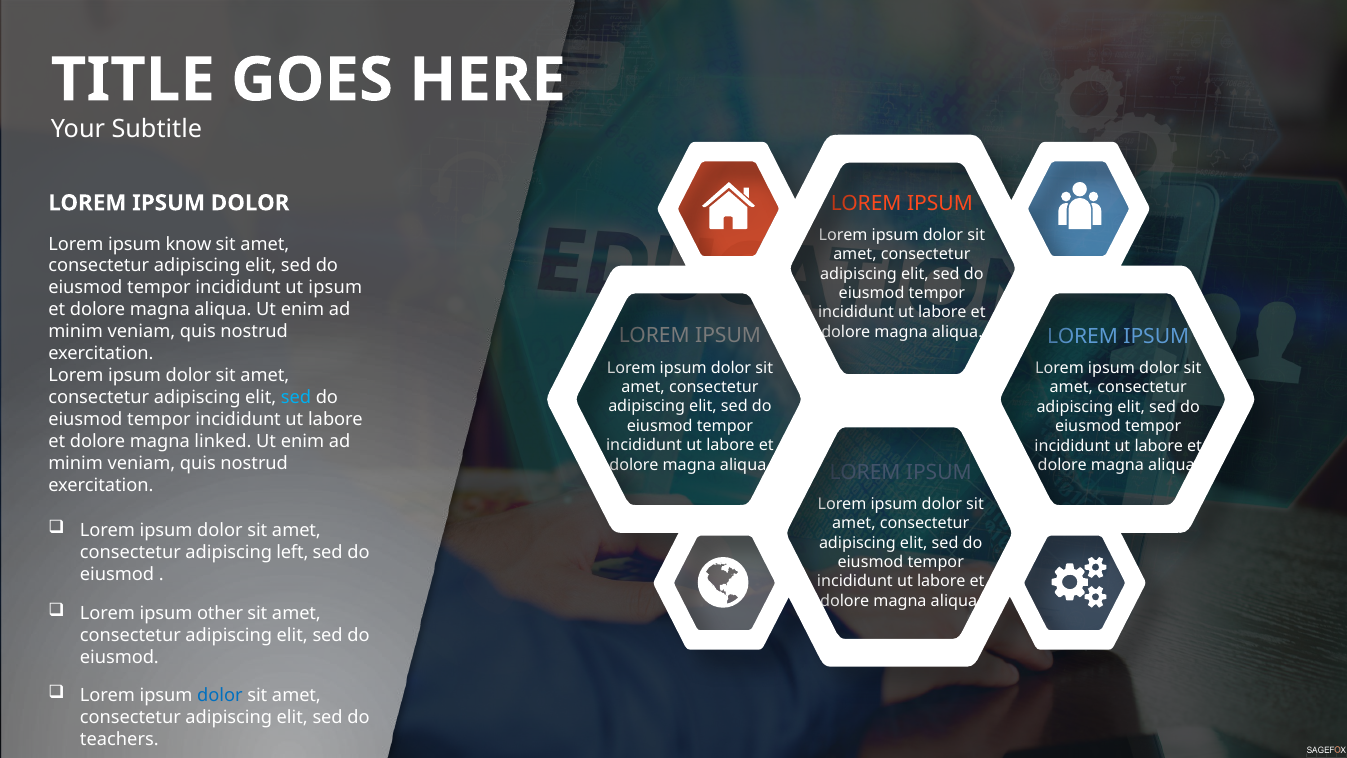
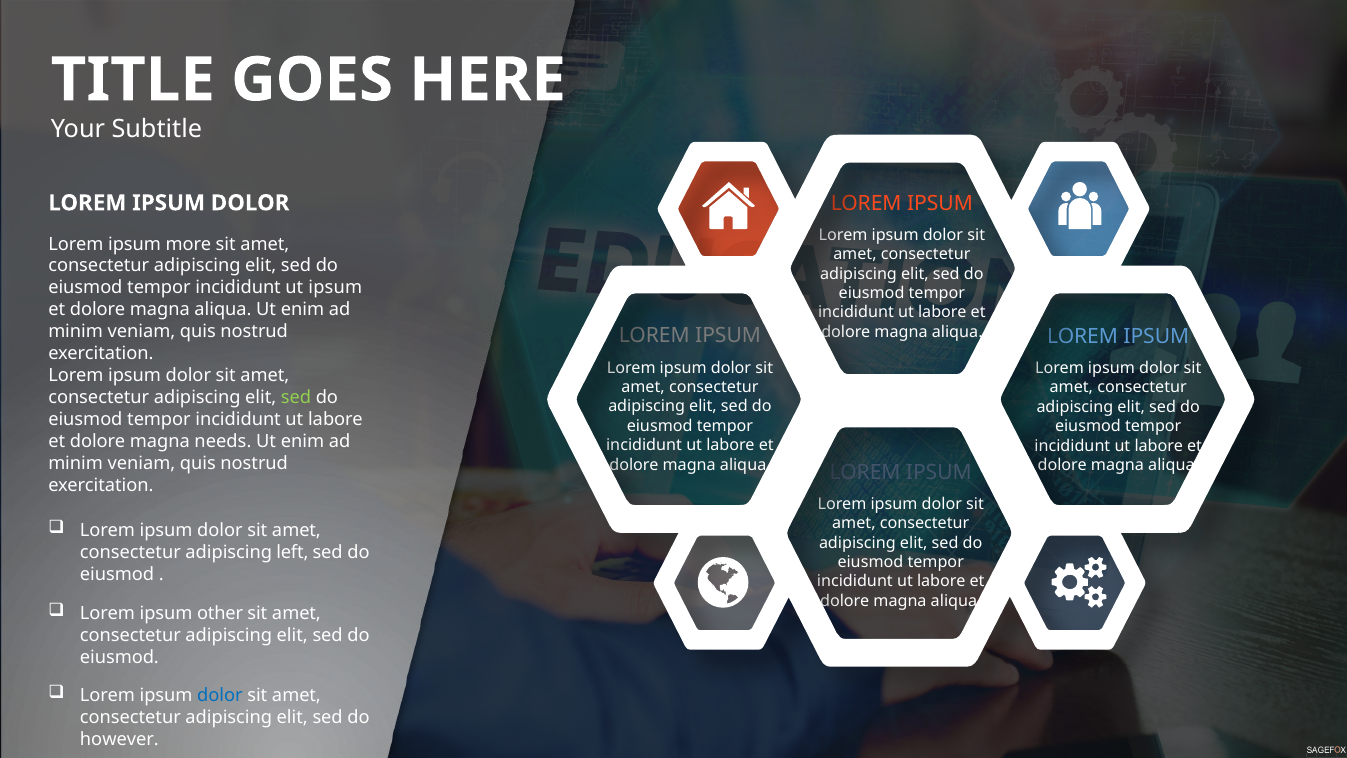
know: know -> more (188, 244)
sed colour: light blue -> light green (296, 397)
linked: linked -> needs (223, 441)
teachers: teachers -> however (119, 739)
